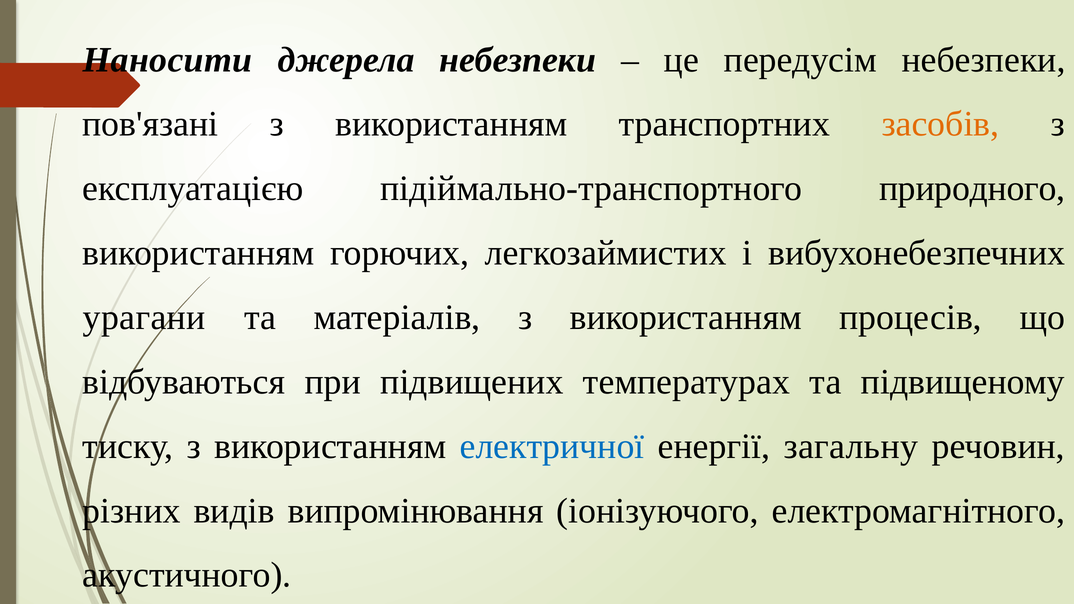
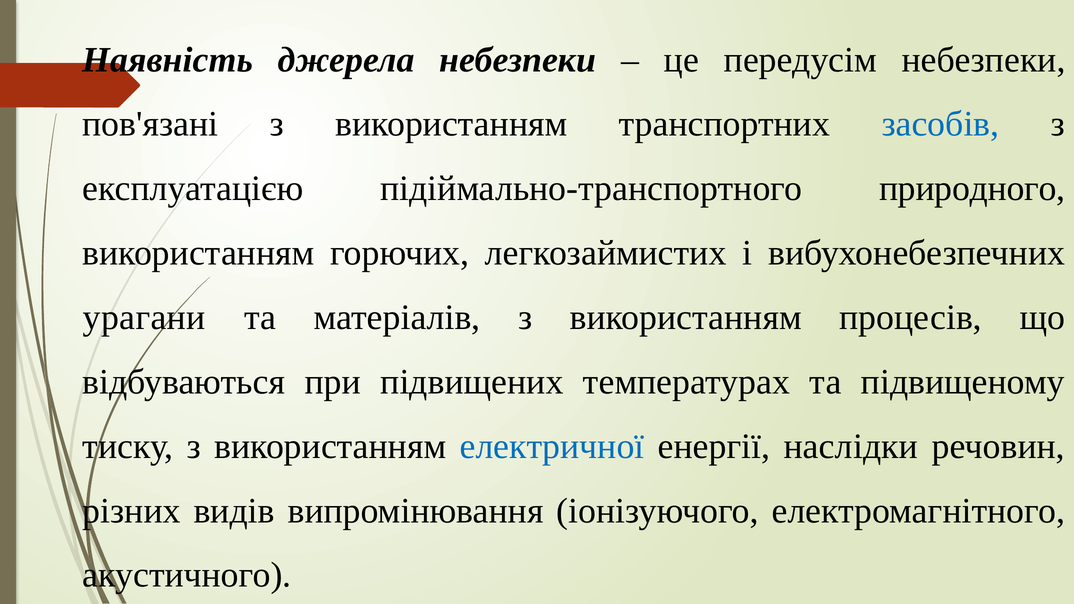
Наносити: Наносити -> Наявність (168, 60)
засобів colour: orange -> blue (940, 124)
загальну: загальну -> наслідки (851, 446)
